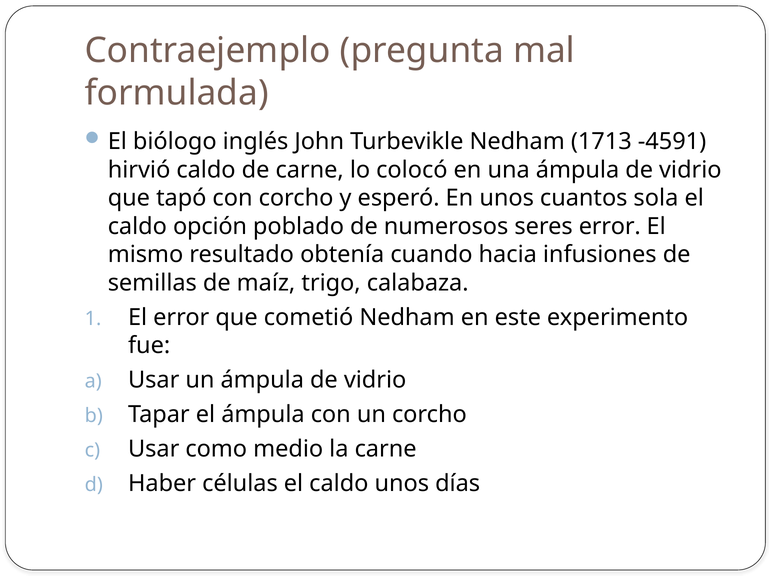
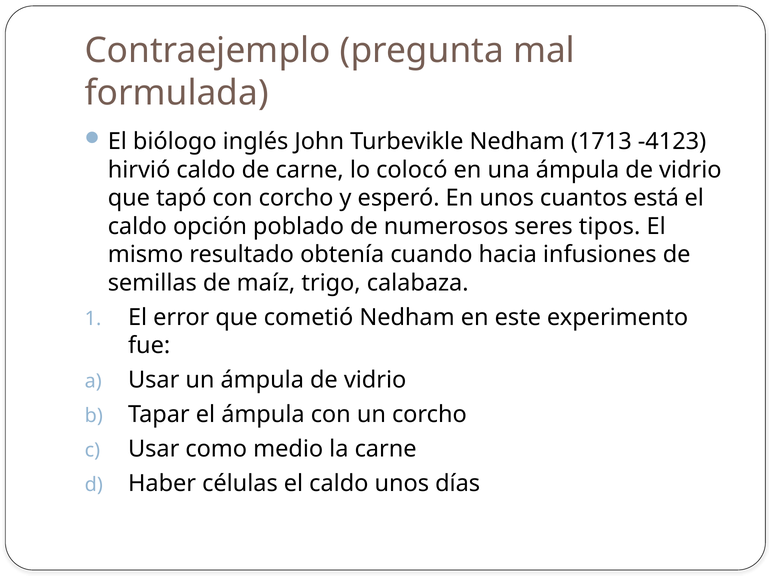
-4591: -4591 -> -4123 (672, 142)
sola: sola -> está (656, 198)
seres error: error -> tipos (610, 226)
